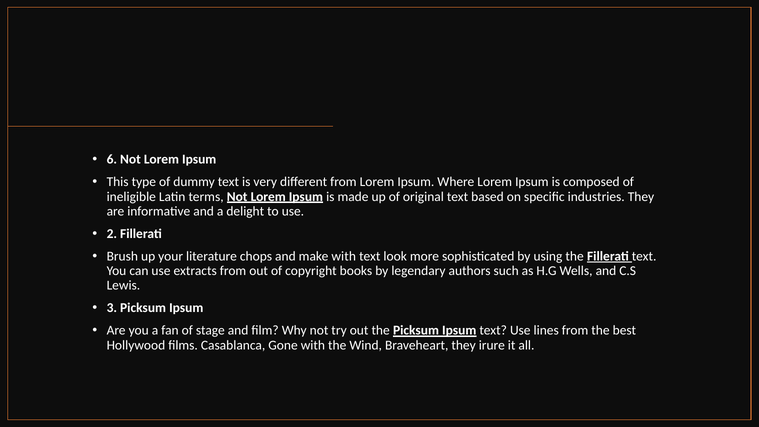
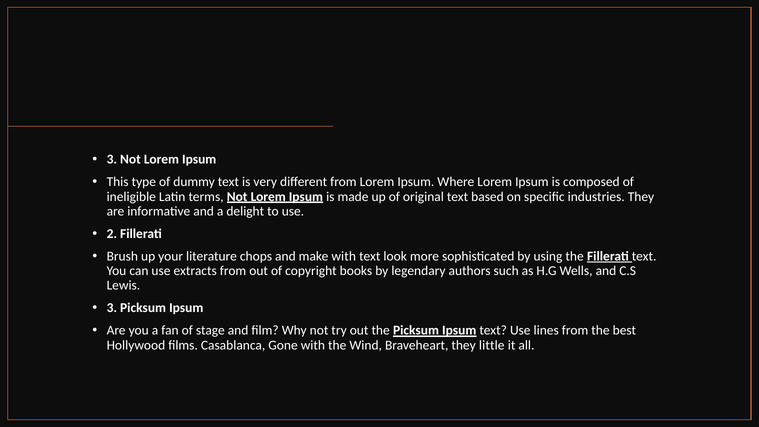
6: 6 -> 3 (112, 159)
irure: irure -> little (492, 345)
